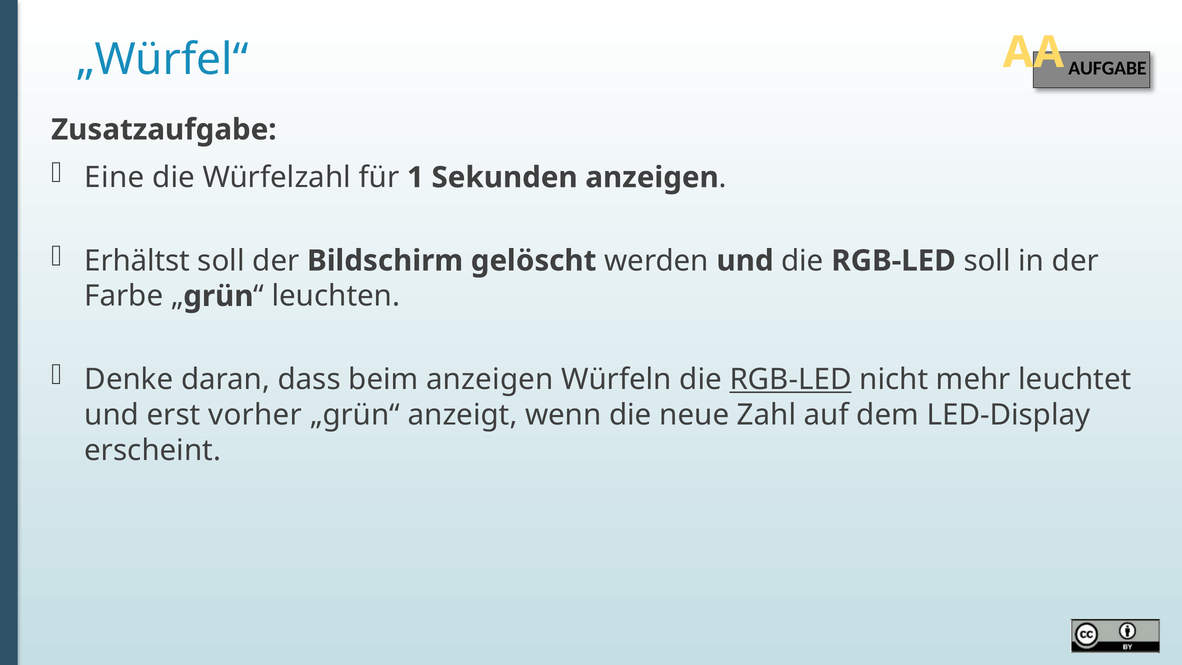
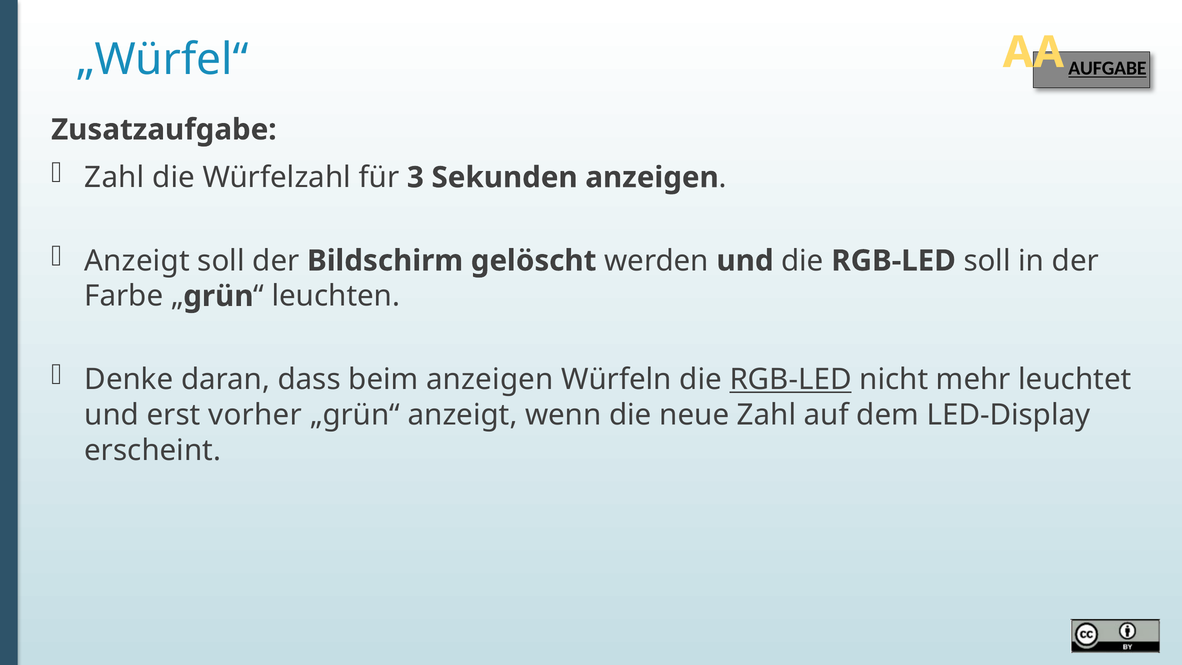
AUFGABE underline: none -> present (1107, 68)
Eine: Eine -> Zahl (114, 177)
1: 1 -> 3 (415, 177)
Erhältst: Erhältst -> Anzeigt (137, 261)
